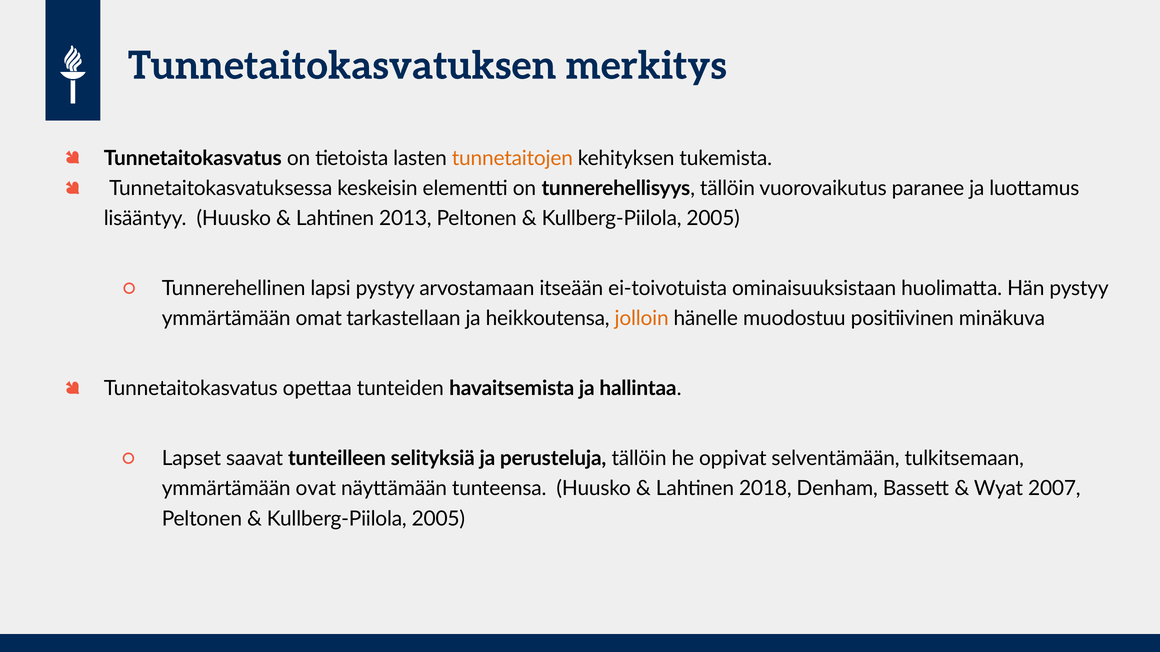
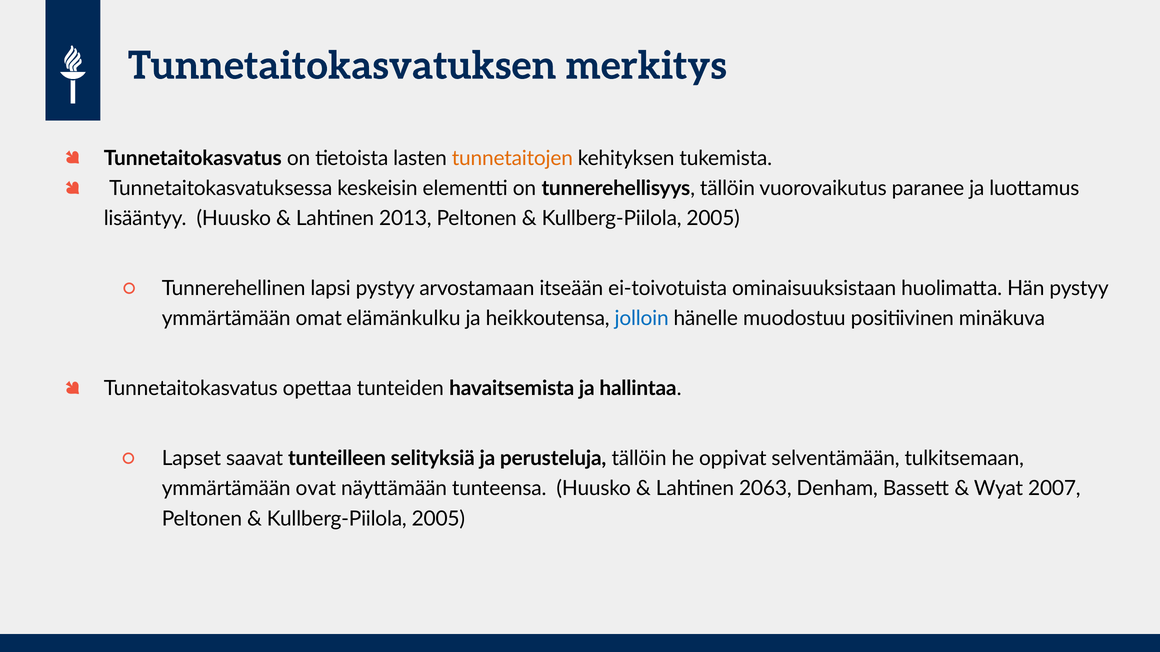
tarkastellaan: tarkastellaan -> elämänkulku (403, 319)
jolloin colour: orange -> blue (642, 319)
2018: 2018 -> 2063 (765, 489)
